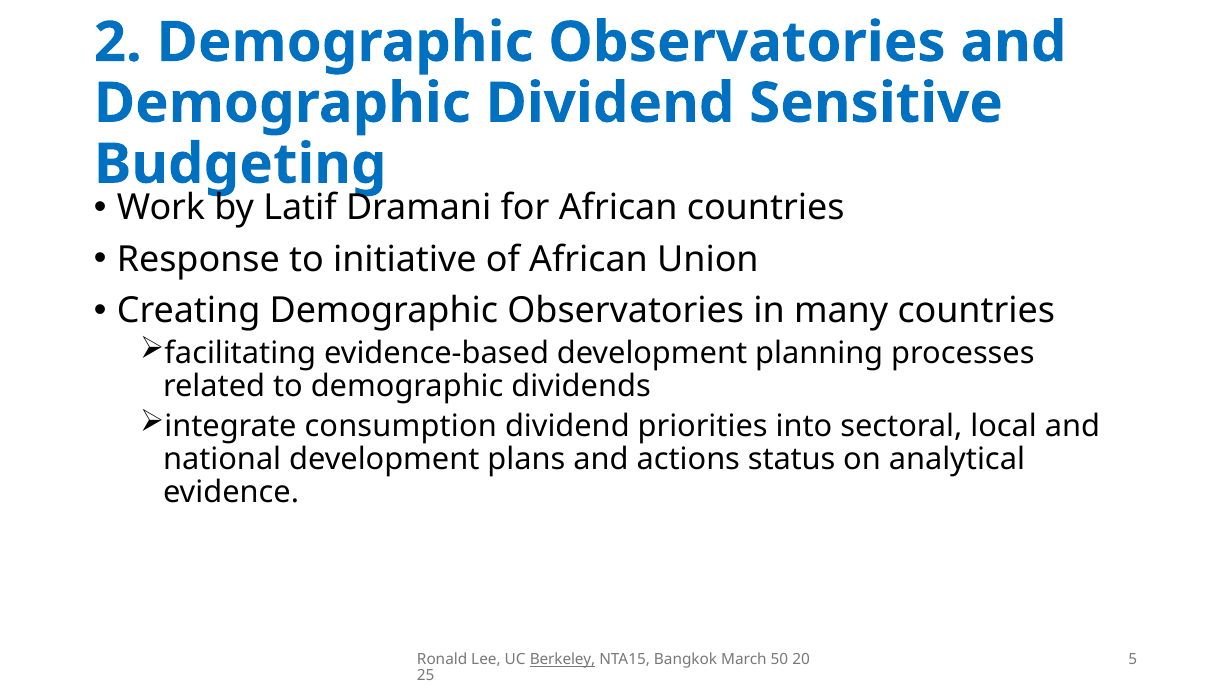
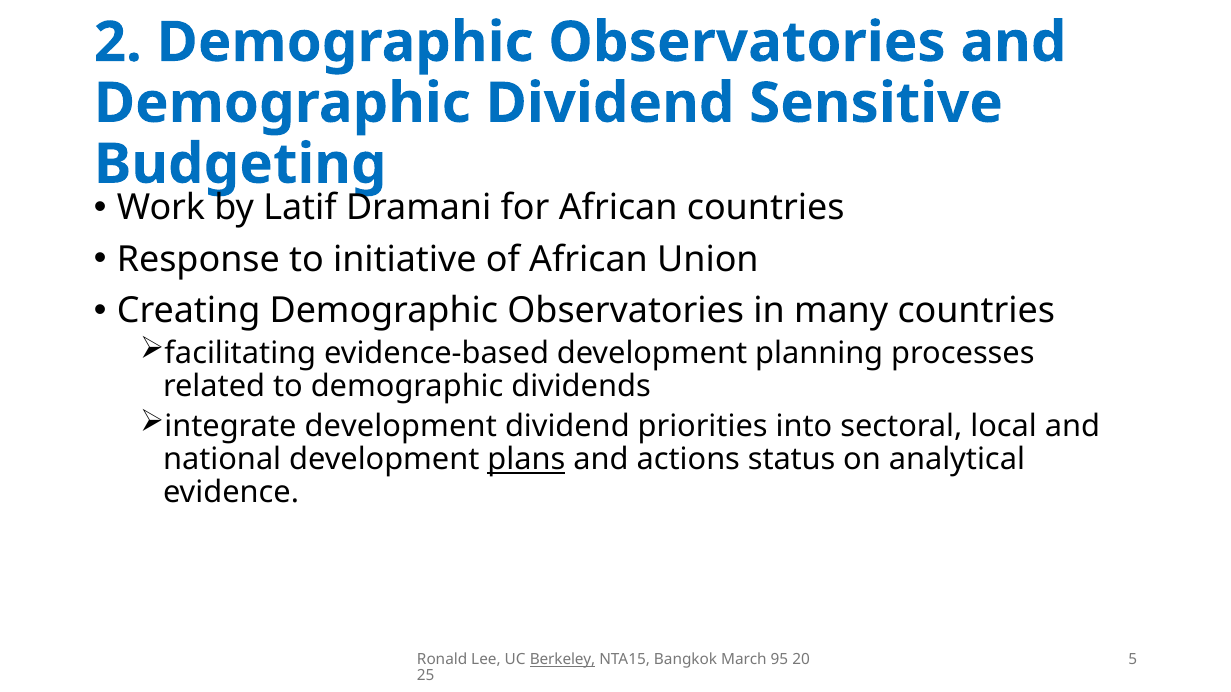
integrate consumption: consumption -> development (401, 426)
plans underline: none -> present (526, 460)
50: 50 -> 95 (780, 660)
